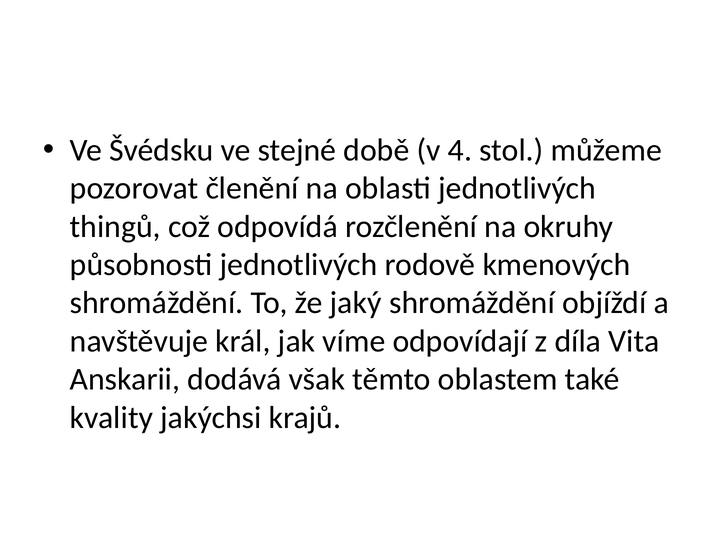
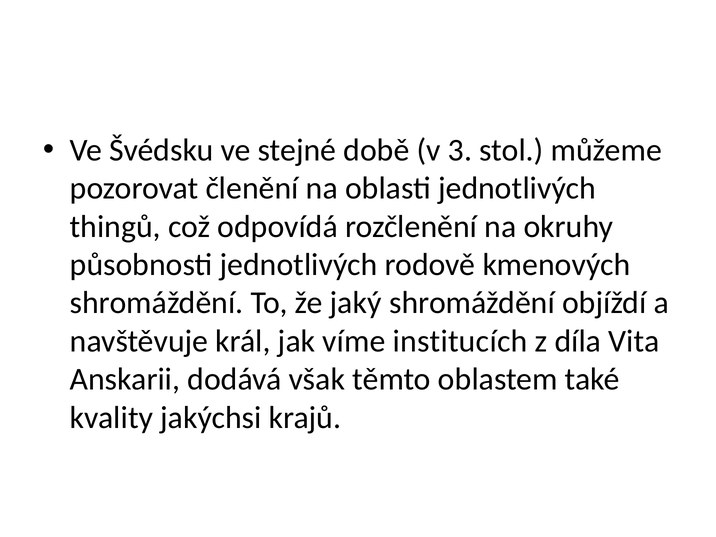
4: 4 -> 3 (460, 150)
odpovídají: odpovídají -> institucích (460, 341)
